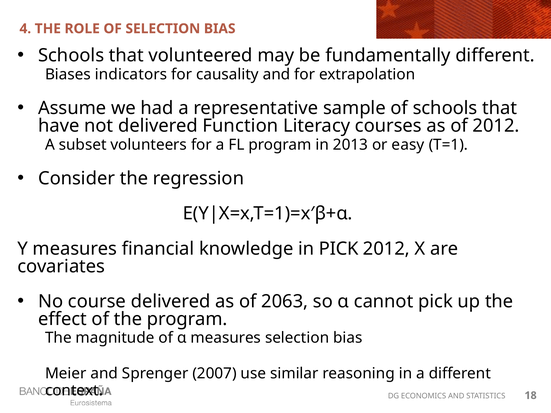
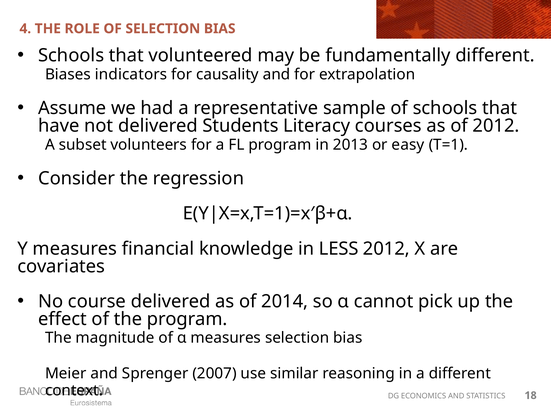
Function: Function -> Students (240, 126)
in PICK: PICK -> LESS (339, 249)
2063: 2063 -> 2014 (285, 302)
